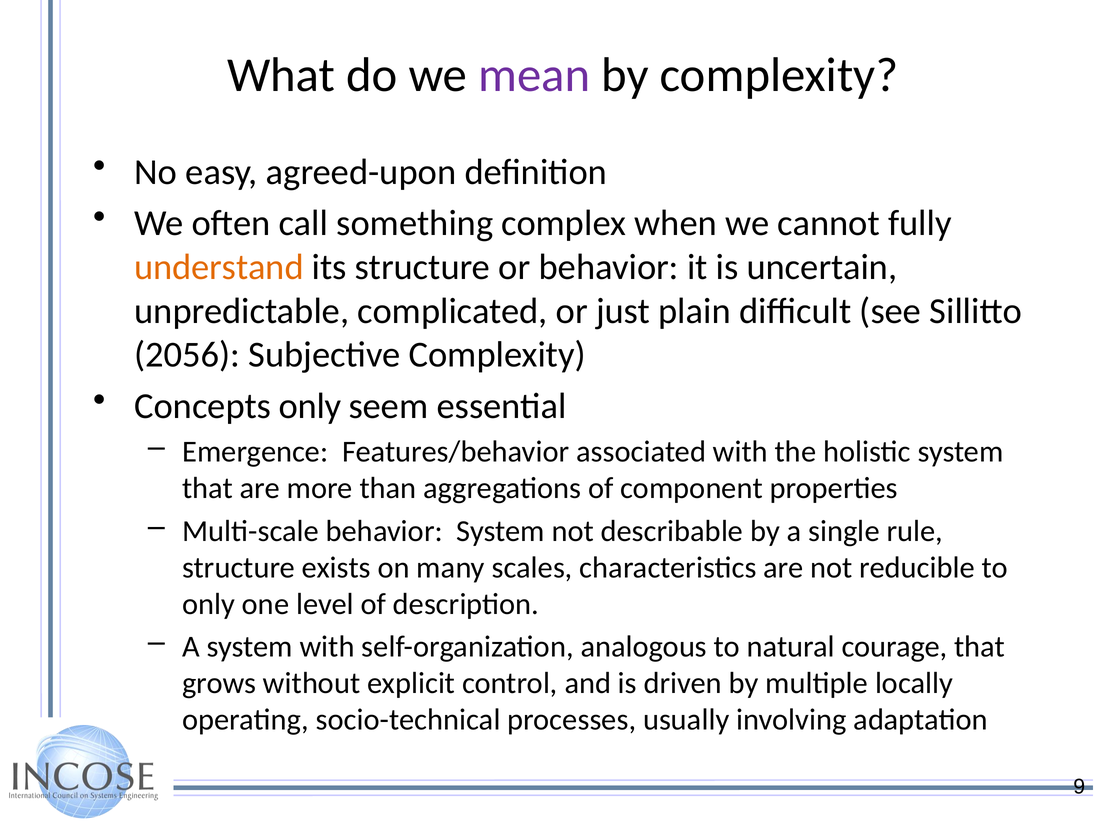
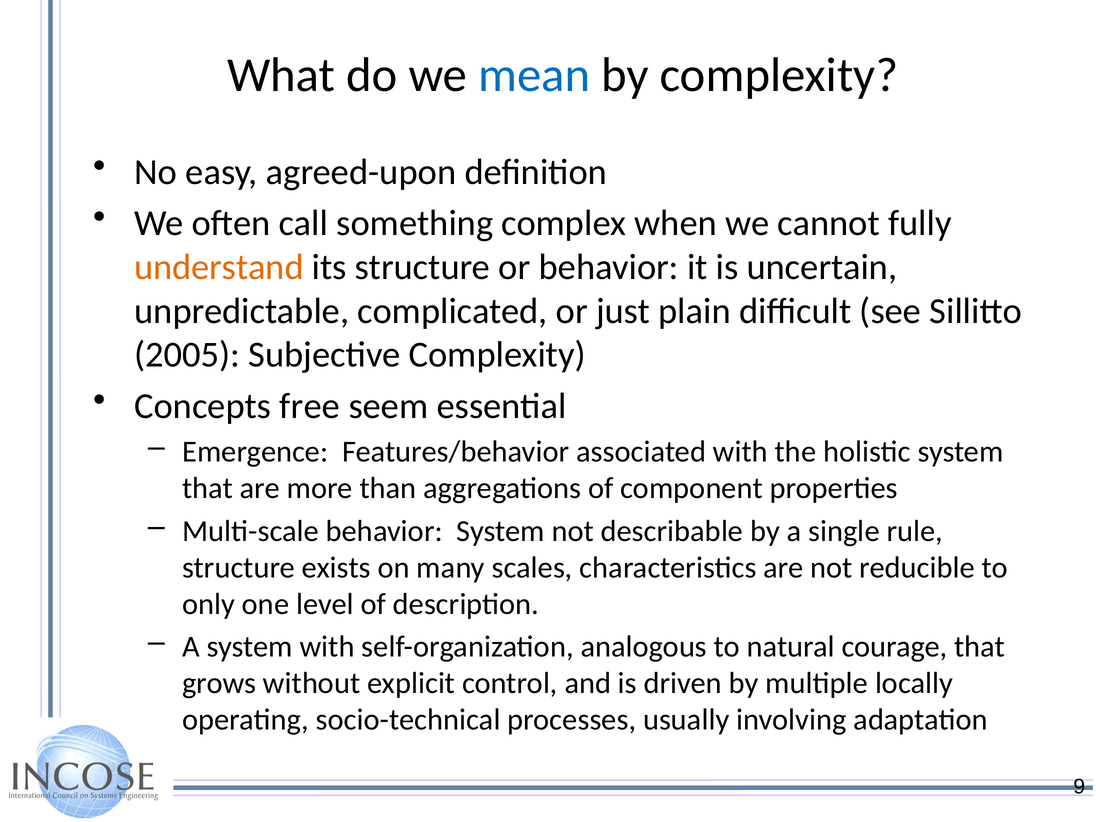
mean colour: purple -> blue (534, 75)
2056: 2056 -> 2005 (187, 355)
Concepts only: only -> free (310, 406)
